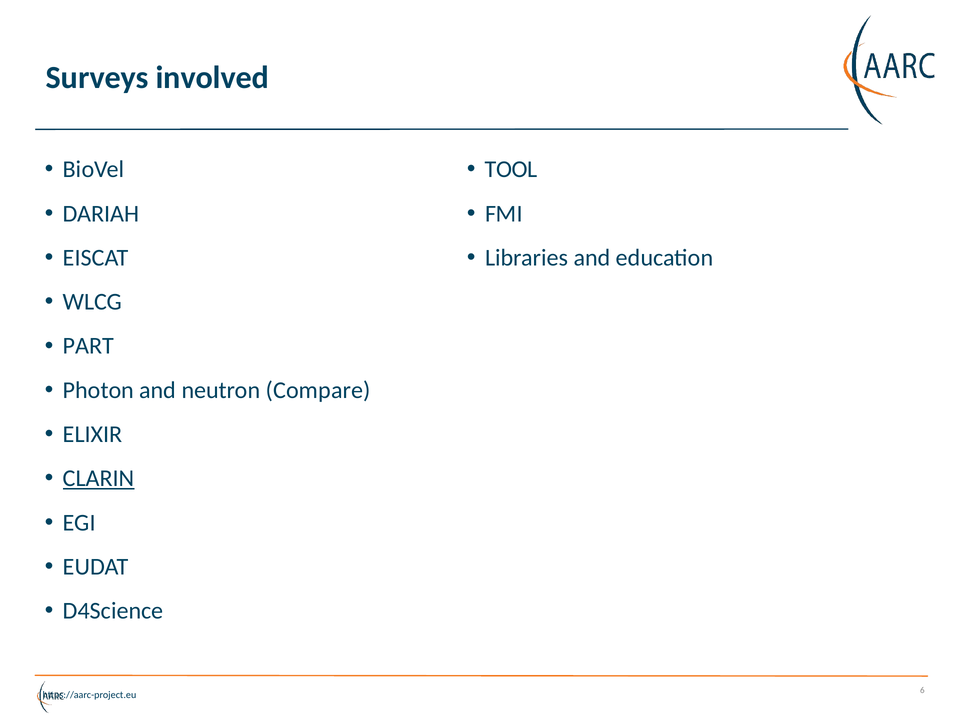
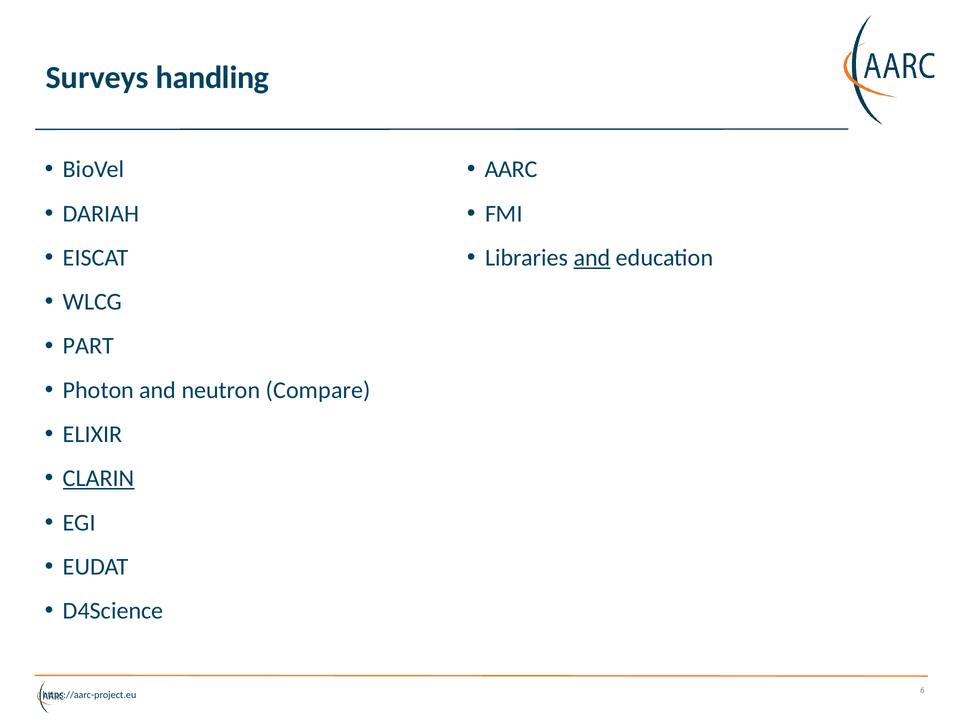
involved: involved -> handling (212, 78)
TOOL: TOOL -> AARC (511, 170)
and underline: none -> present (592, 258)
